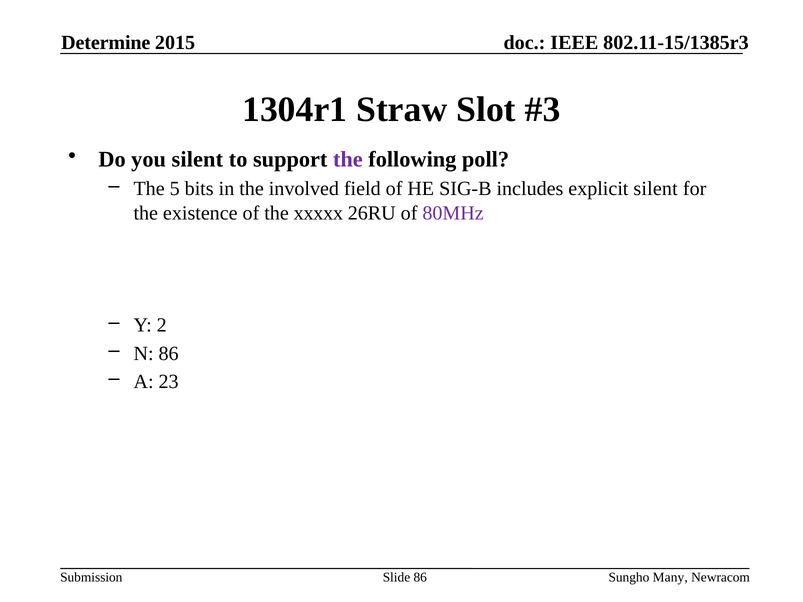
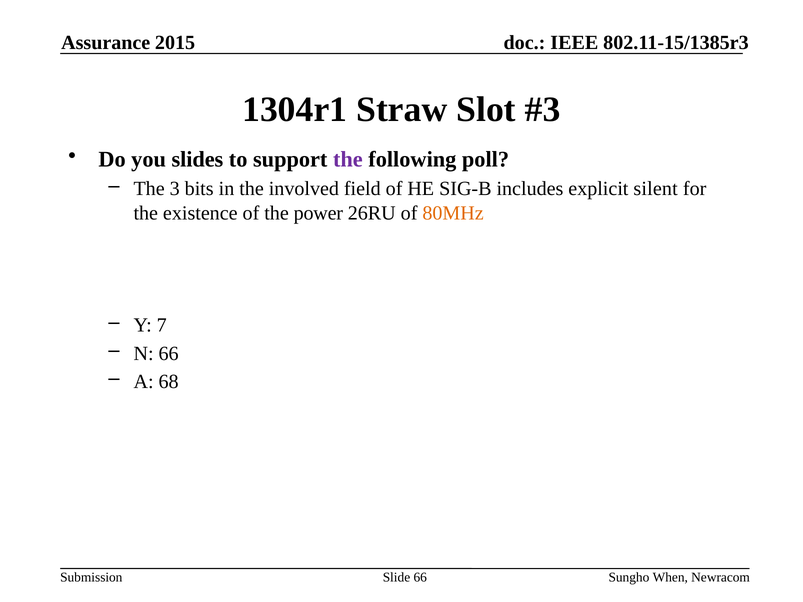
Determine: Determine -> Assurance (106, 43)
you silent: silent -> slides (197, 160)
5: 5 -> 3 (175, 189)
xxxxx: xxxxx -> power (318, 213)
80MHz colour: purple -> orange (453, 213)
2: 2 -> 7 (162, 325)
N 86: 86 -> 66 (169, 354)
23: 23 -> 68 (169, 382)
Slide 86: 86 -> 66 (420, 578)
Many: Many -> When (670, 578)
